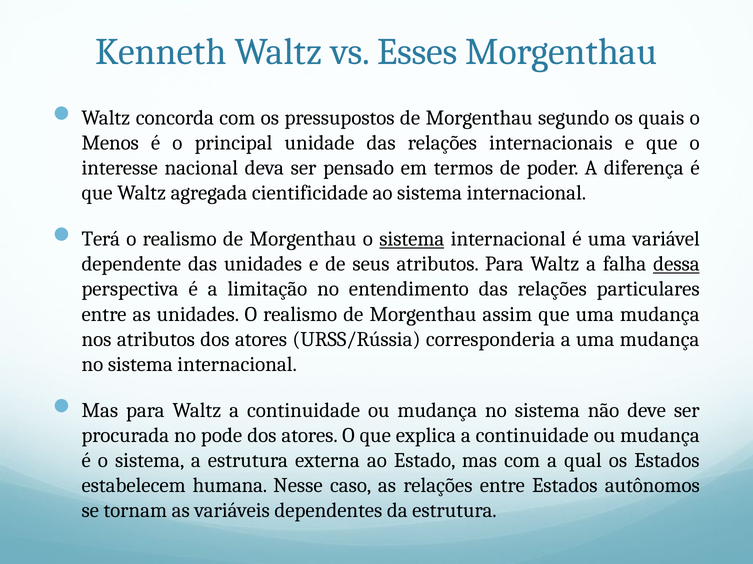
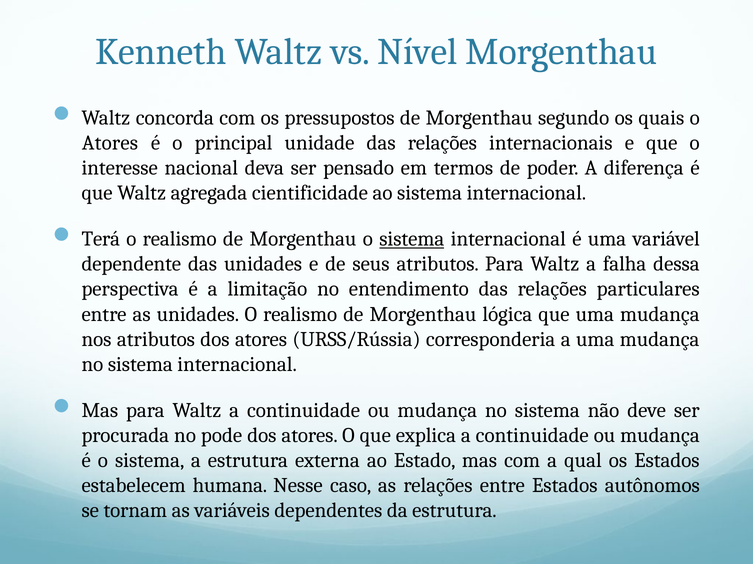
Esses: Esses -> Nível (417, 52)
Menos: Menos -> Atores (110, 143)
dessa underline: present -> none (676, 264)
assim: assim -> lógica (507, 315)
